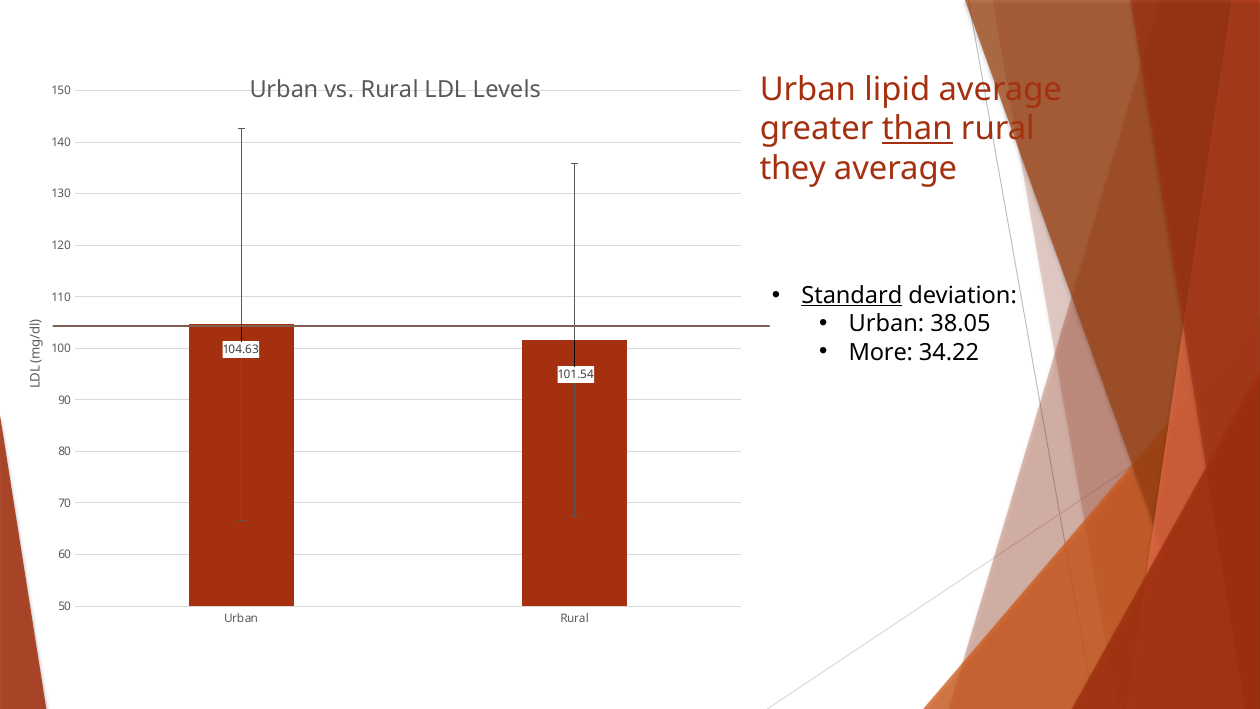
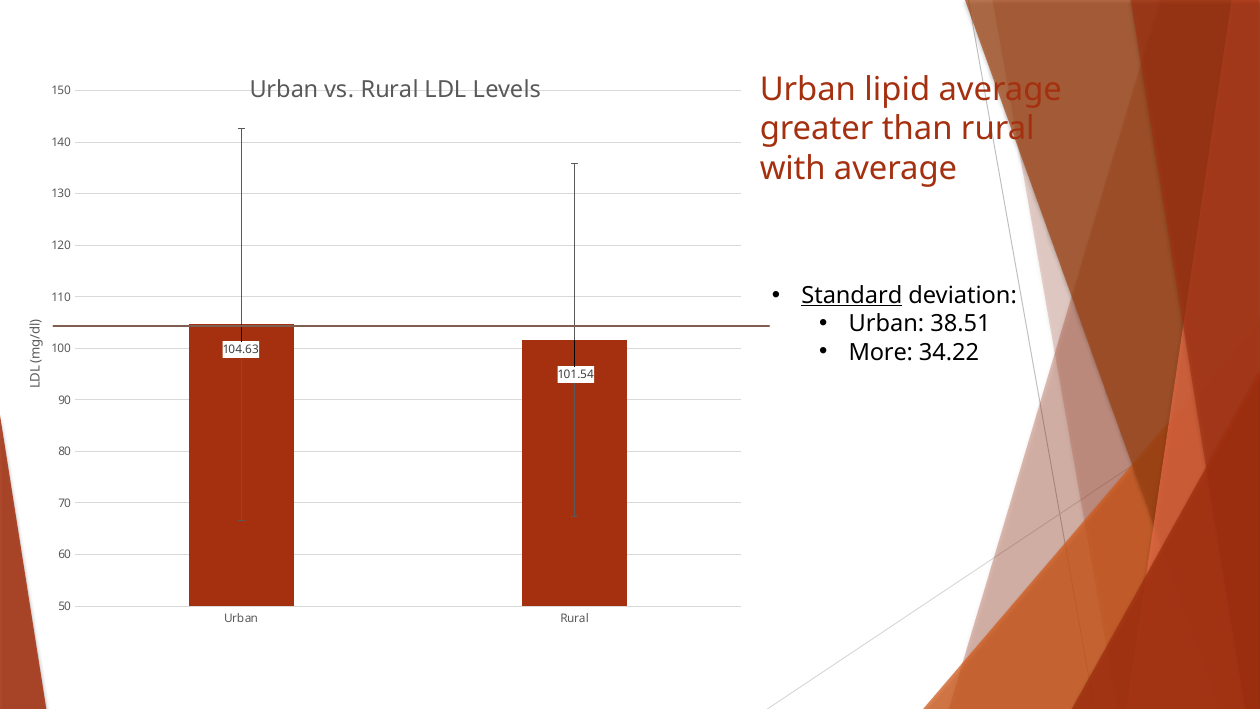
than underline: present -> none (917, 129)
they: they -> with (793, 168)
38.05: 38.05 -> 38.51 (961, 324)
